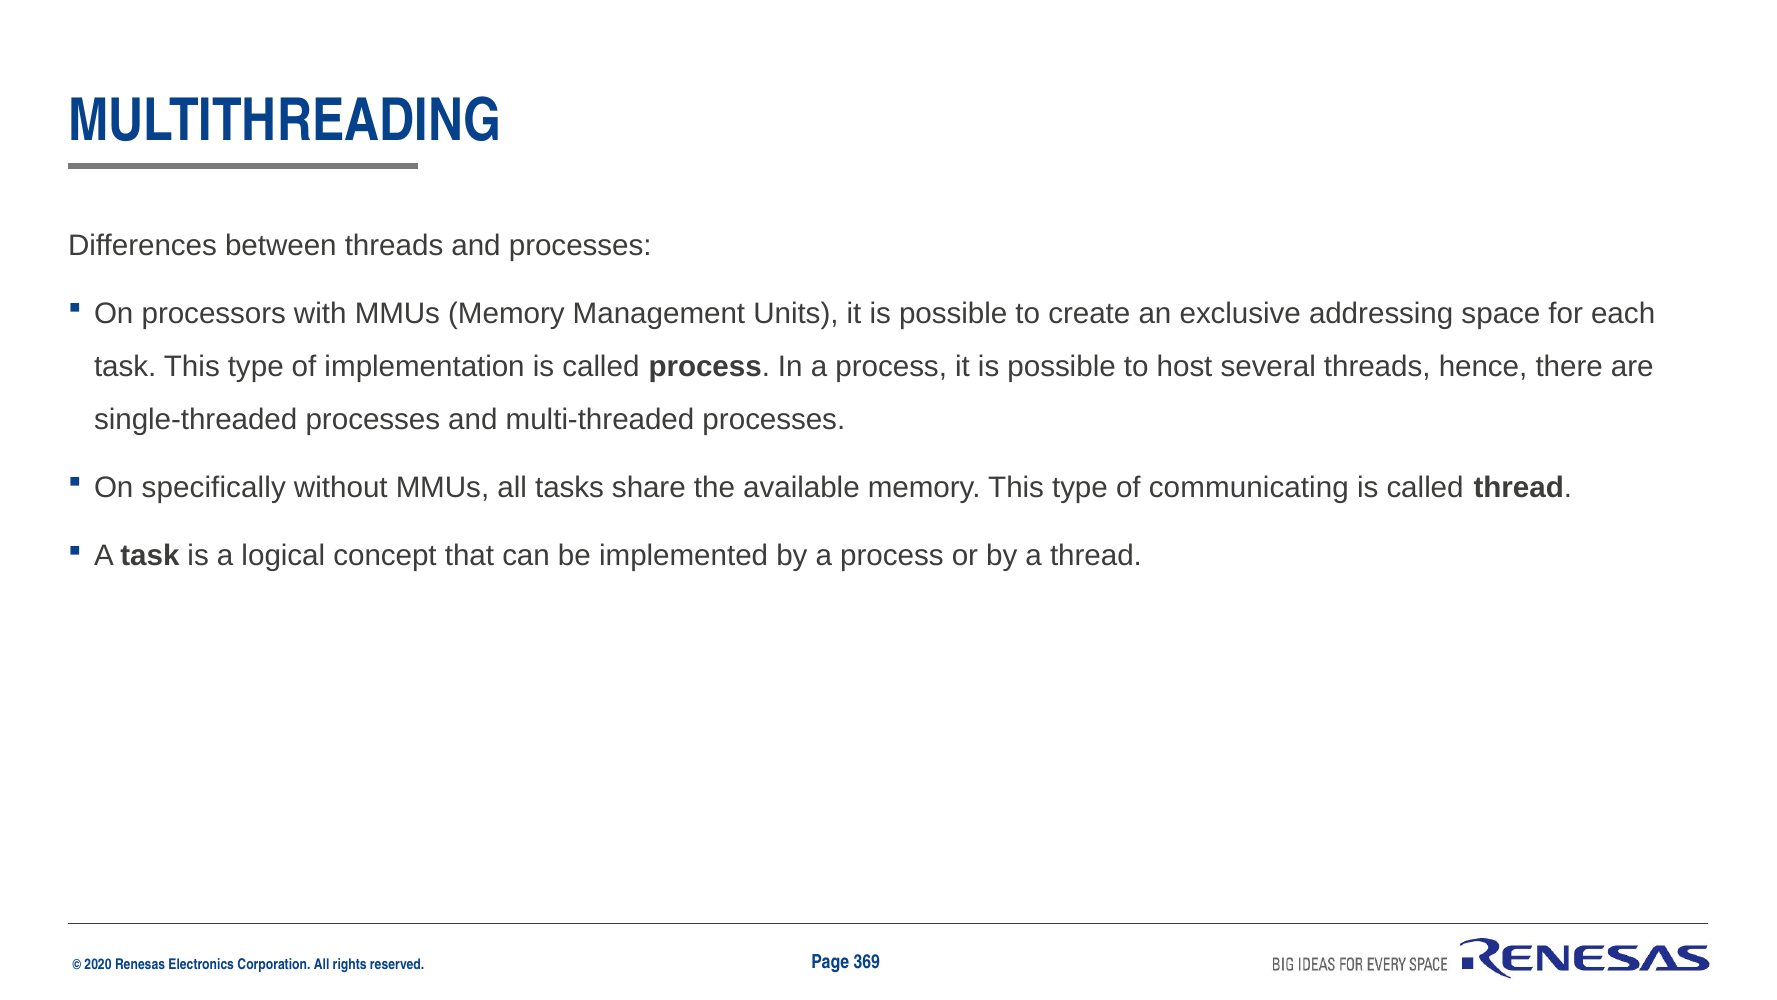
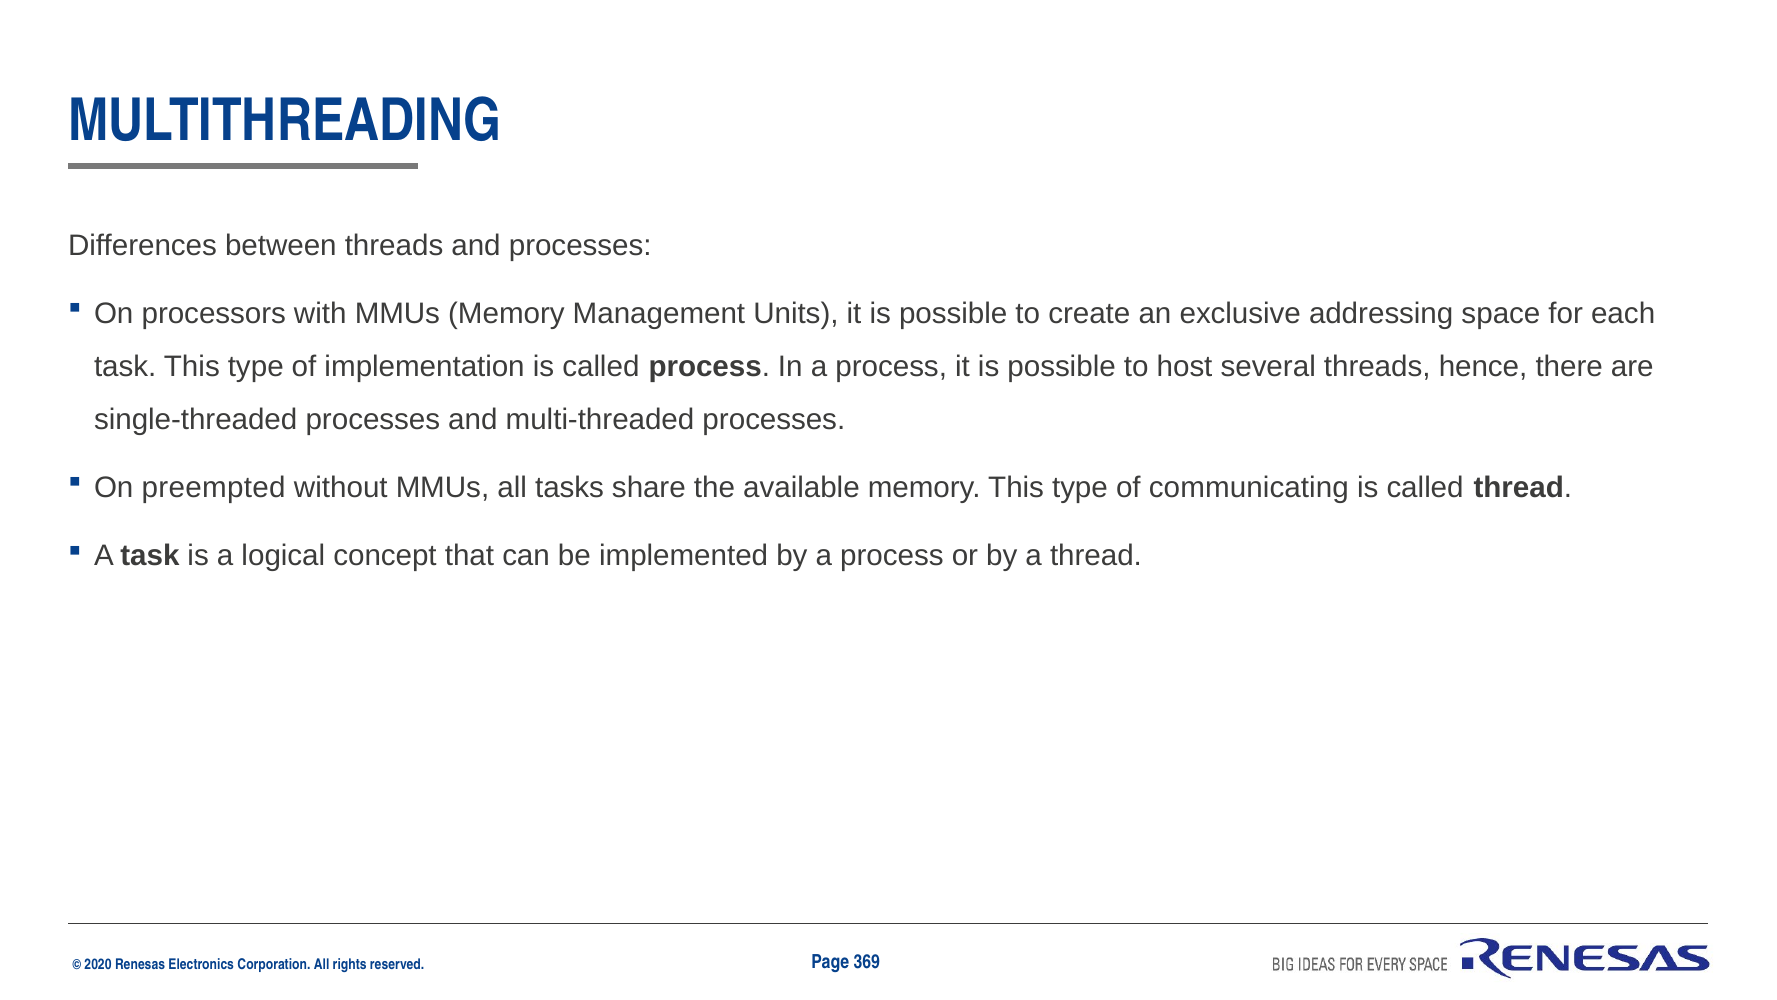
specifically: specifically -> preempted (214, 488)
